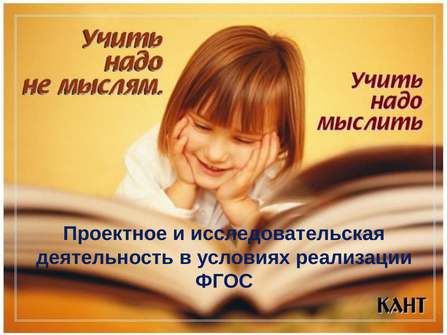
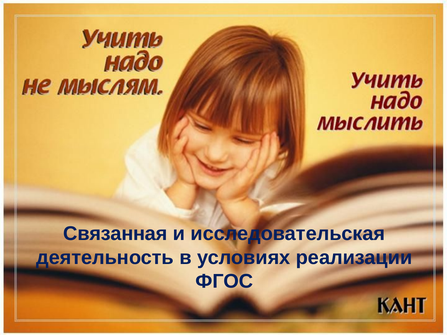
Проектное: Проектное -> Связанная (115, 234)
